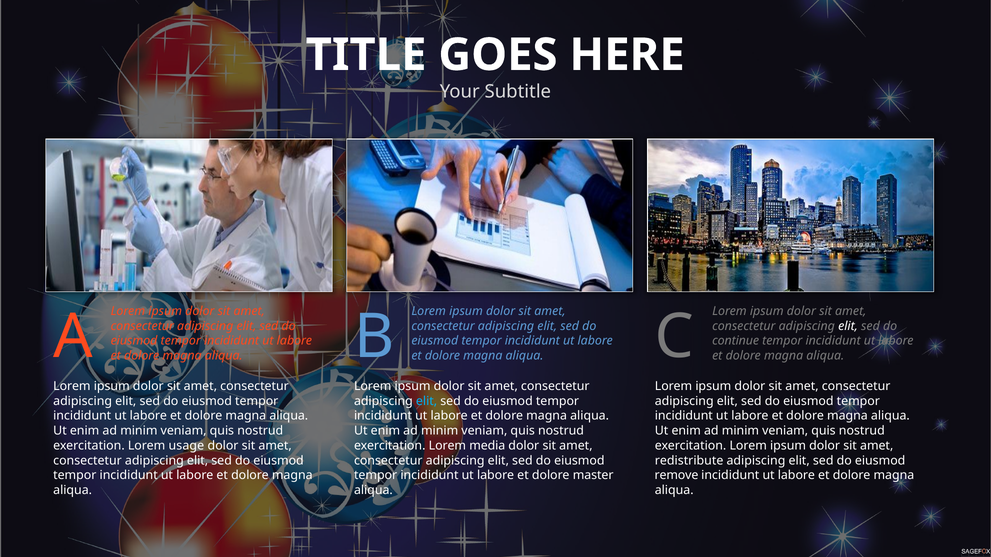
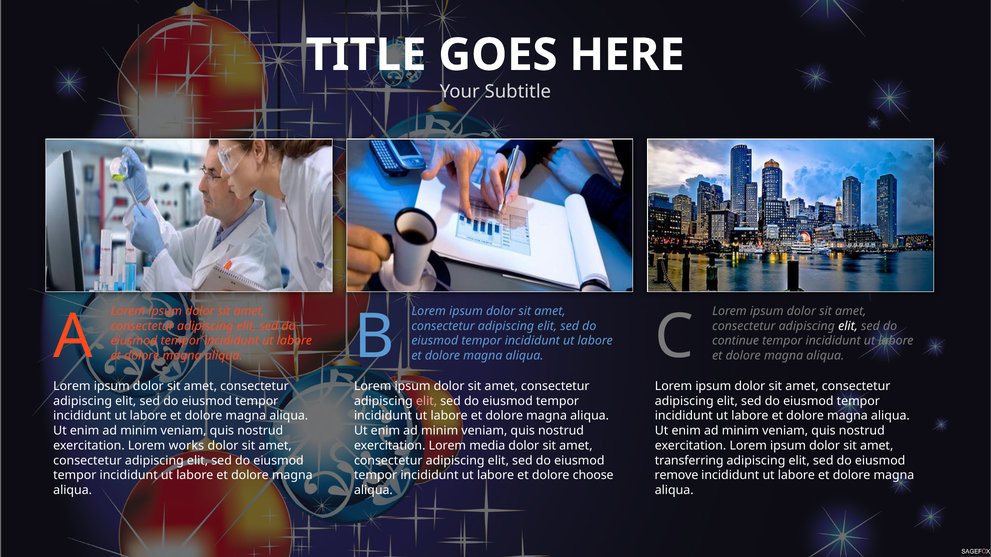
elit colour: light blue -> pink (427, 401)
usage: usage -> works (186, 446)
redistribute: redistribute -> transferring (689, 461)
master: master -> choose (593, 476)
